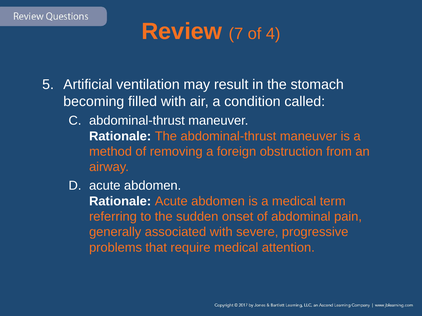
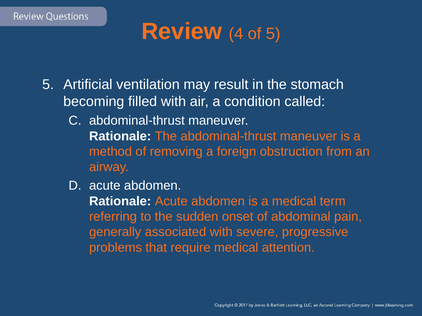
7: 7 -> 4 (236, 34)
of 4: 4 -> 5 (273, 34)
